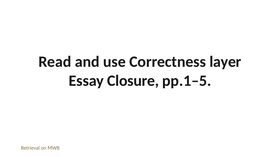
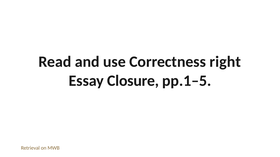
layer: layer -> right (225, 62)
